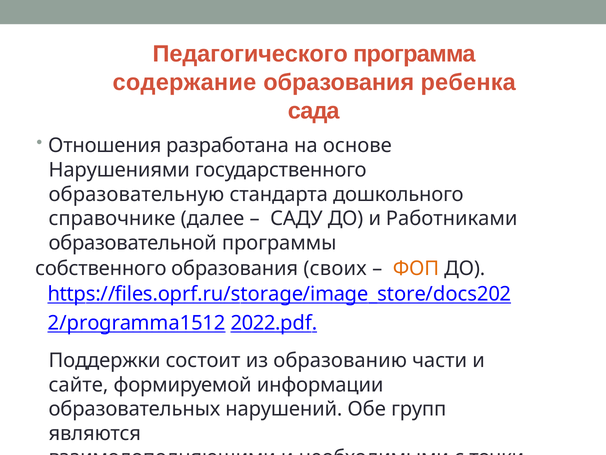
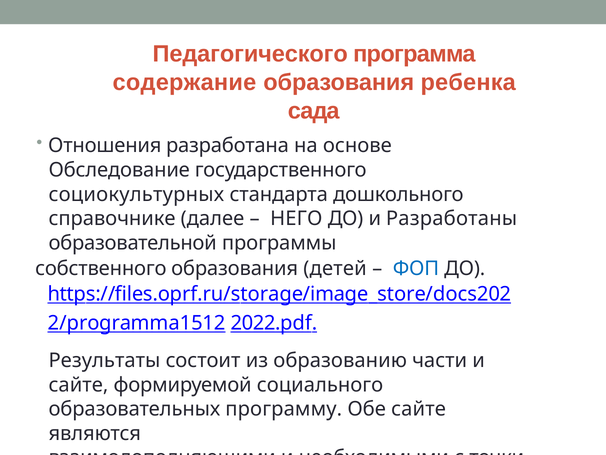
Нарушениями: Нарушениями -> Обследование (119, 170)
образовательную: образовательную -> социокультурных (136, 194)
САДУ: САДУ -> НЕГО (296, 218)
Работниками: Работниками -> Разработаны (452, 218)
своих: своих -> детей (335, 268)
ФОП colour: orange -> blue (416, 268)
Поддержки: Поддержки -> Результаты (104, 360)
информации: информации -> социального (320, 385)
нарушений: нарушений -> программу (284, 409)
Обе групп: групп -> сайте (419, 409)
